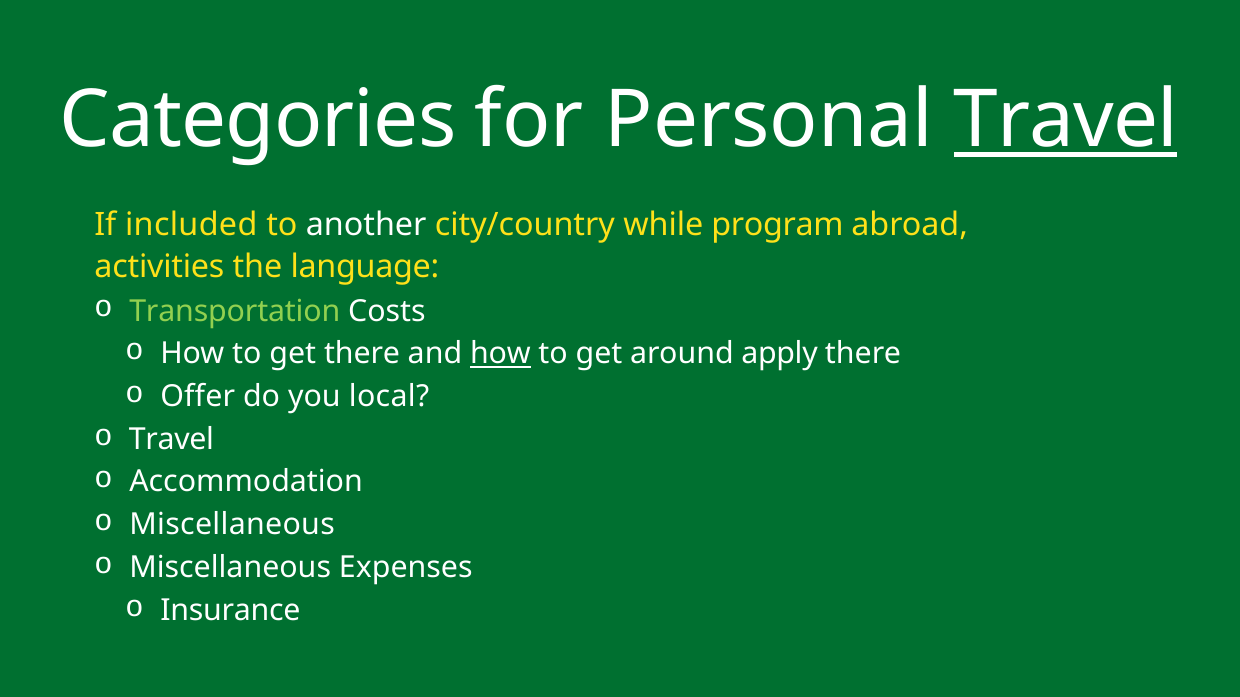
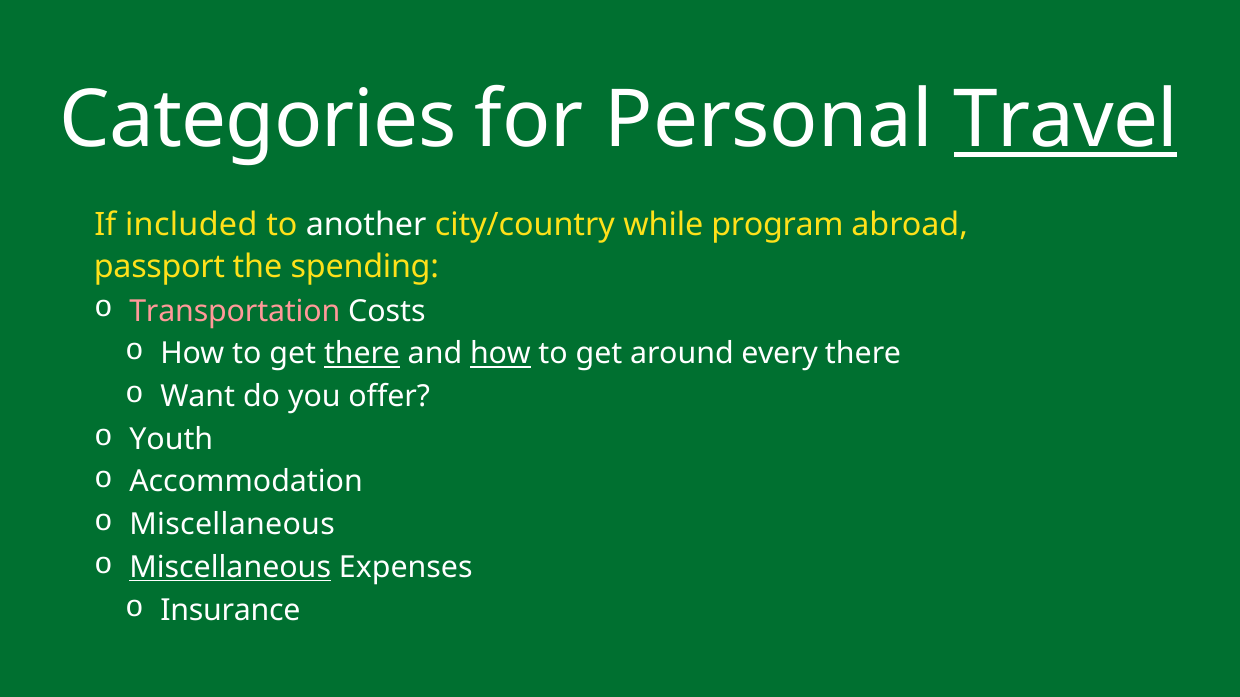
activities: activities -> passport (159, 267)
language: language -> spending (365, 267)
Transportation colour: light green -> pink (235, 311)
there underline: none -> present (362, 354)
apply: apply -> every (780, 354)
Offer: Offer -> Want (198, 397)
local: local -> offer (389, 397)
Travel: Travel -> Youth (171, 440)
Miscellaneous underline: none -> present (230, 568)
